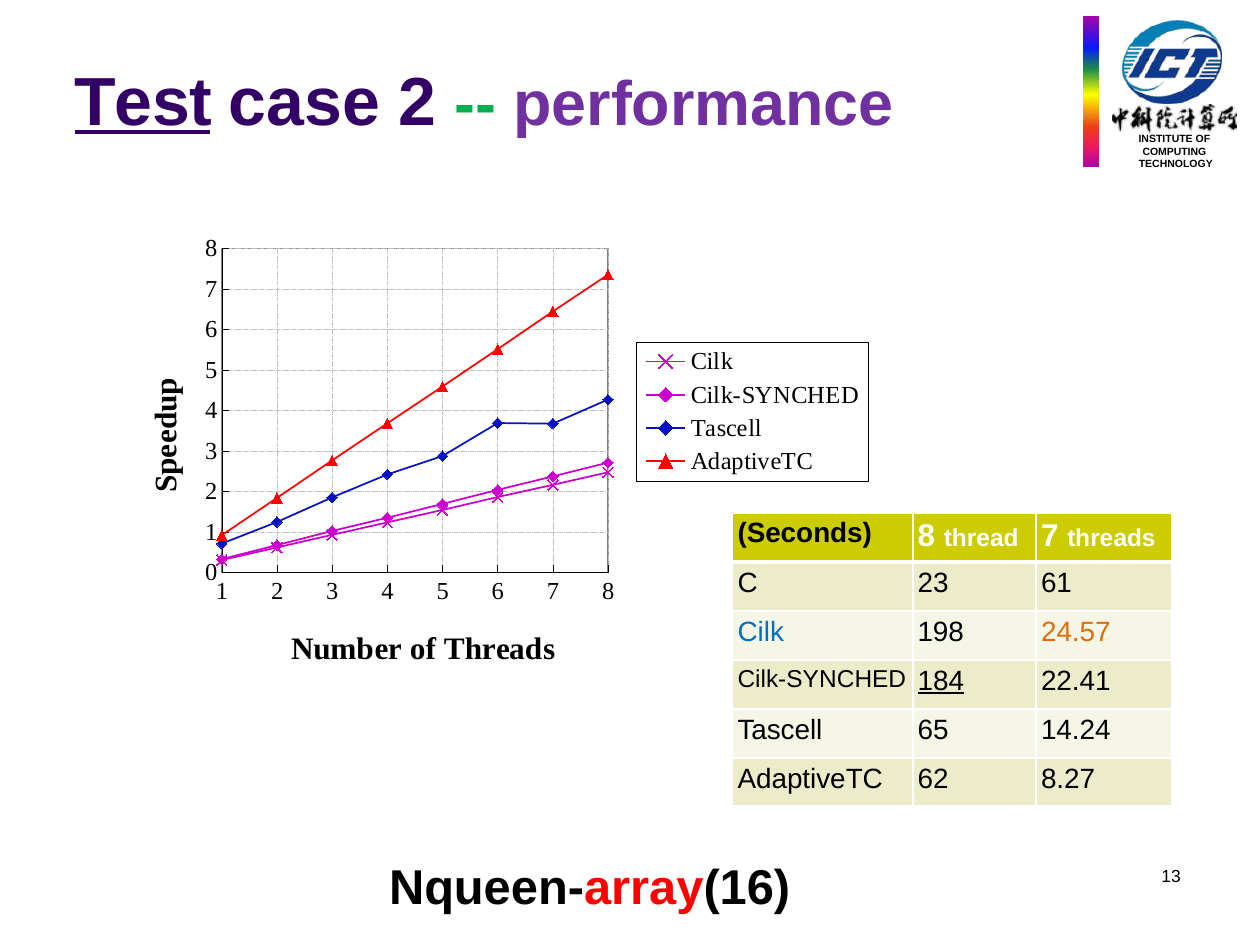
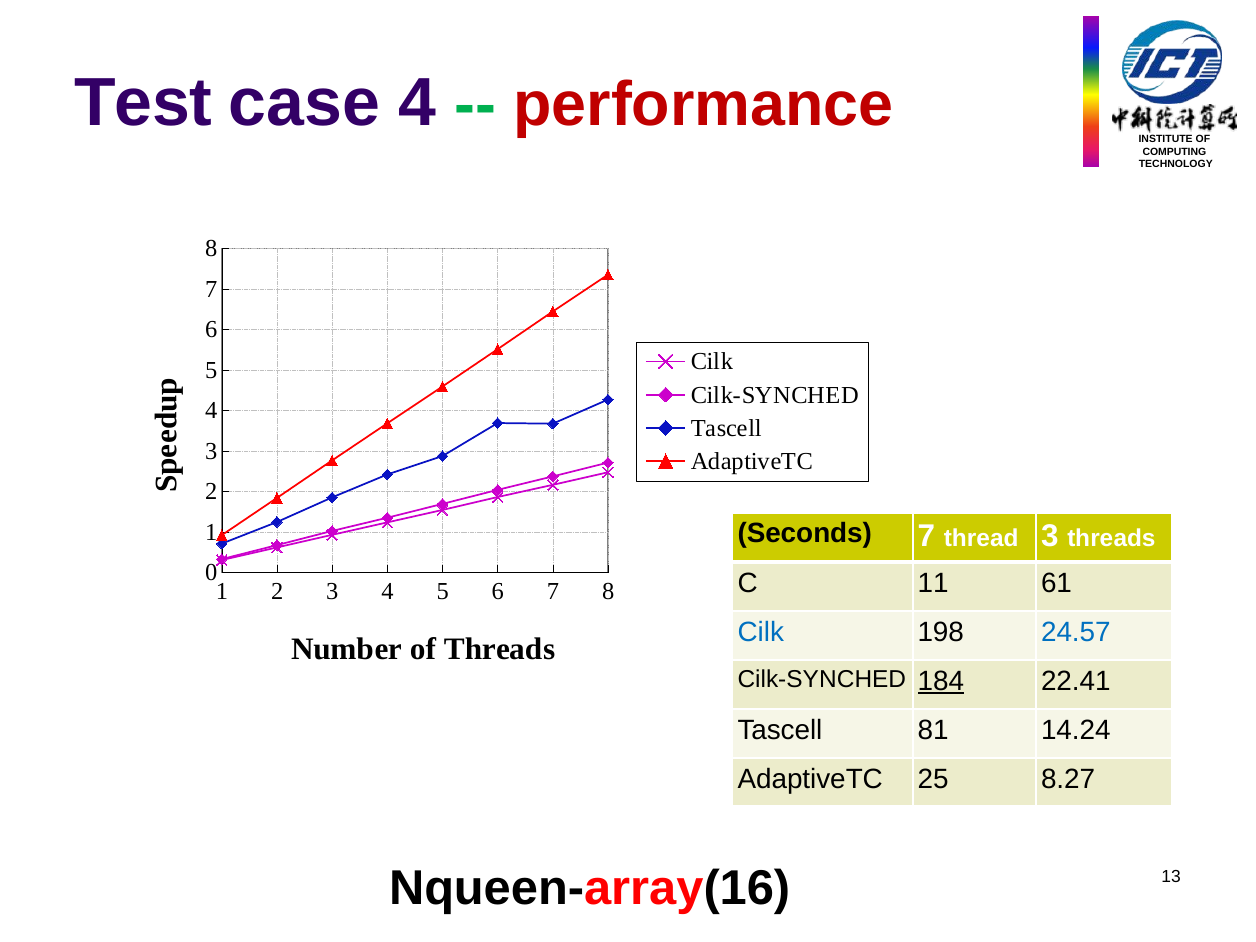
Test underline: present -> none (143, 103)
case 2: 2 -> 4 (418, 103)
performance colour: purple -> red (703, 105)
Seconds 8: 8 -> 7 (926, 536)
thread 7: 7 -> 3 (1050, 536)
23: 23 -> 11 (933, 583)
24.57 colour: orange -> blue (1076, 632)
65: 65 -> 81 (933, 730)
62: 62 -> 25 (933, 779)
